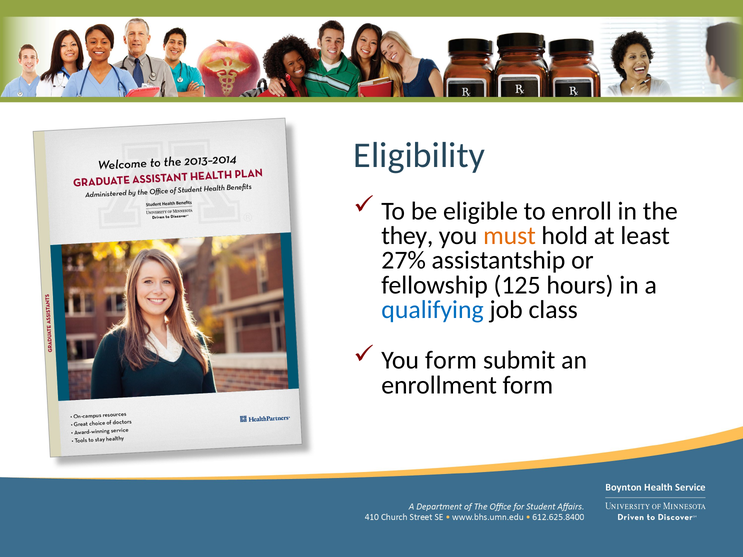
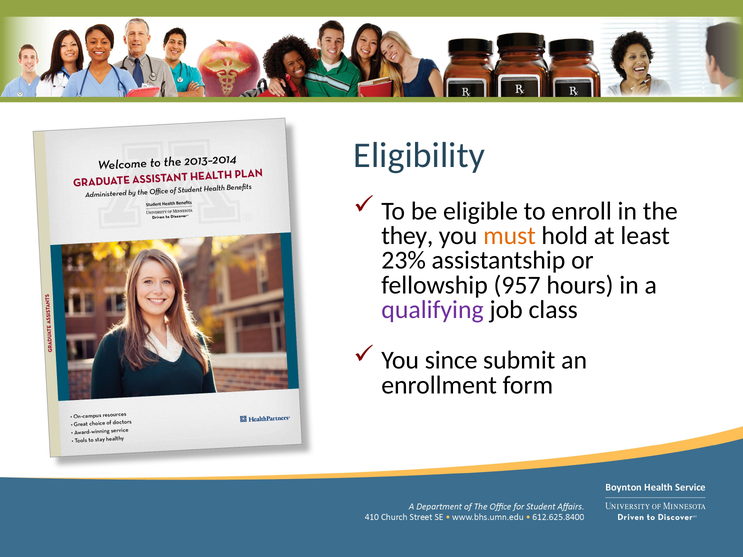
27%: 27% -> 23% (404, 261)
125: 125 -> 957 (517, 285)
qualifying colour: blue -> purple (433, 310)
You form: form -> since (451, 361)
